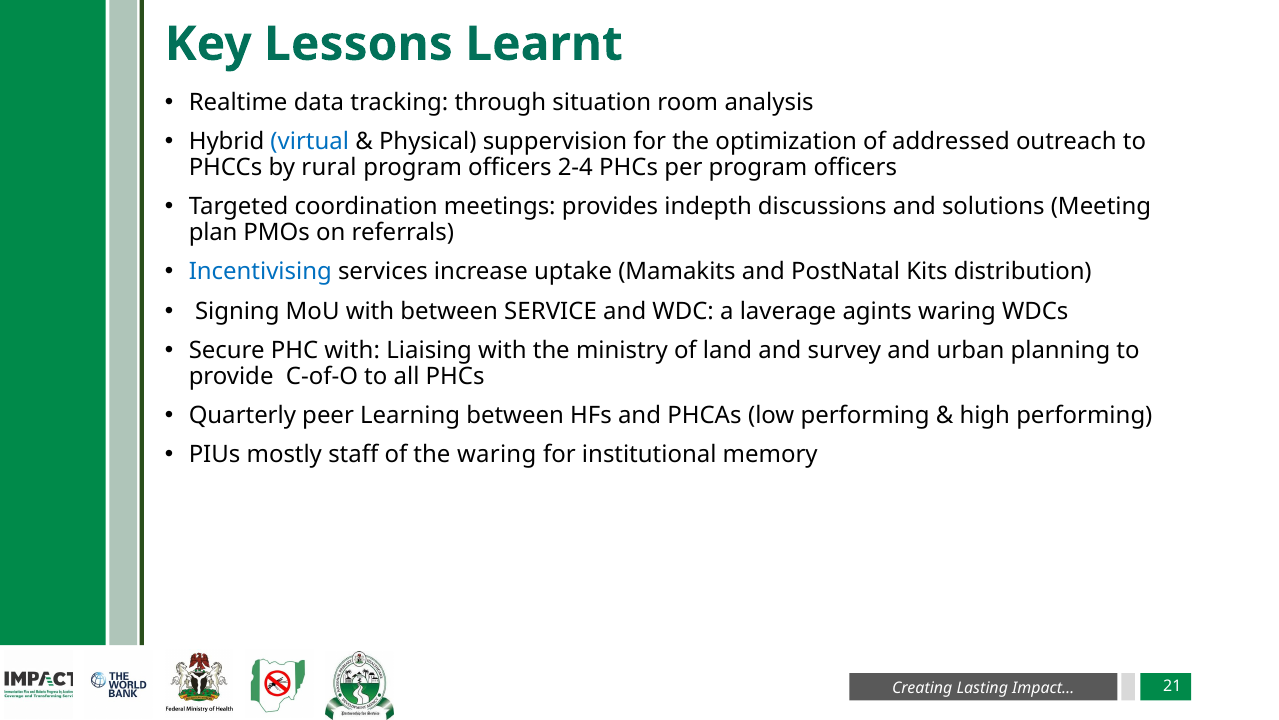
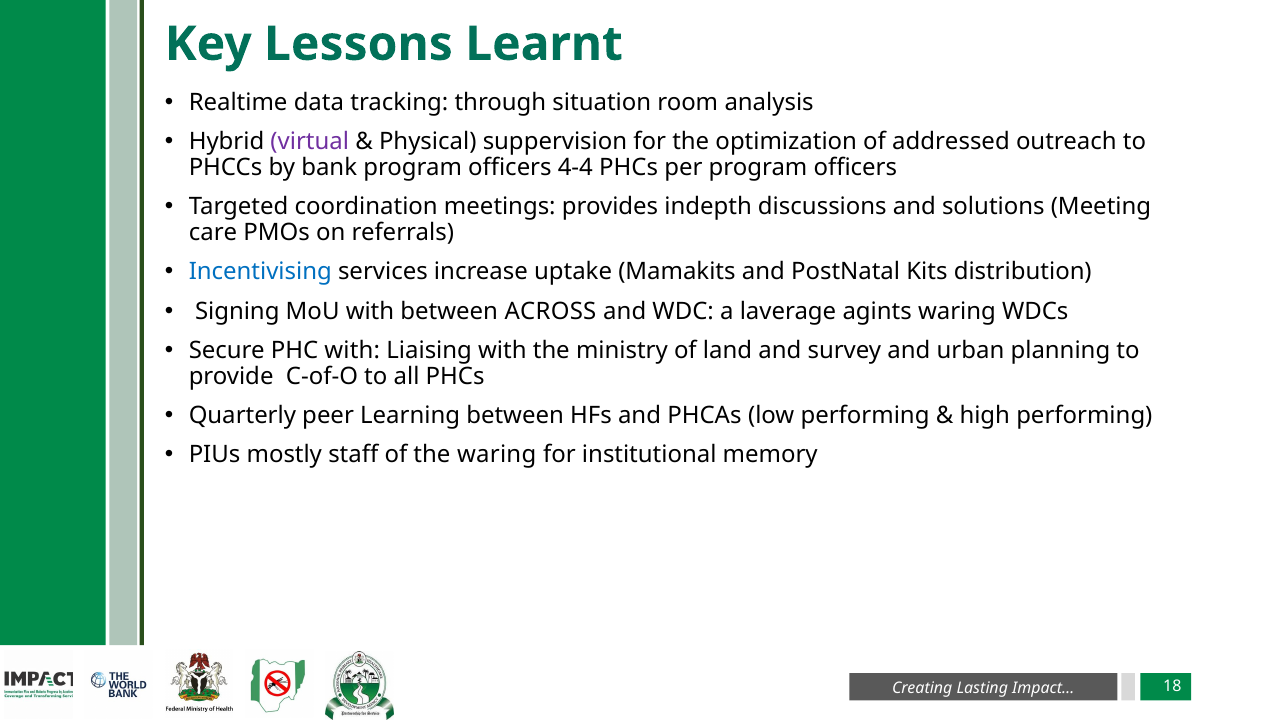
virtual colour: blue -> purple (310, 141)
rural: rural -> bank (329, 167)
2-4: 2-4 -> 4-4 (575, 167)
plan: plan -> care (213, 233)
SERVICE: SERVICE -> ACROSS (551, 311)
21: 21 -> 18 (1172, 686)
